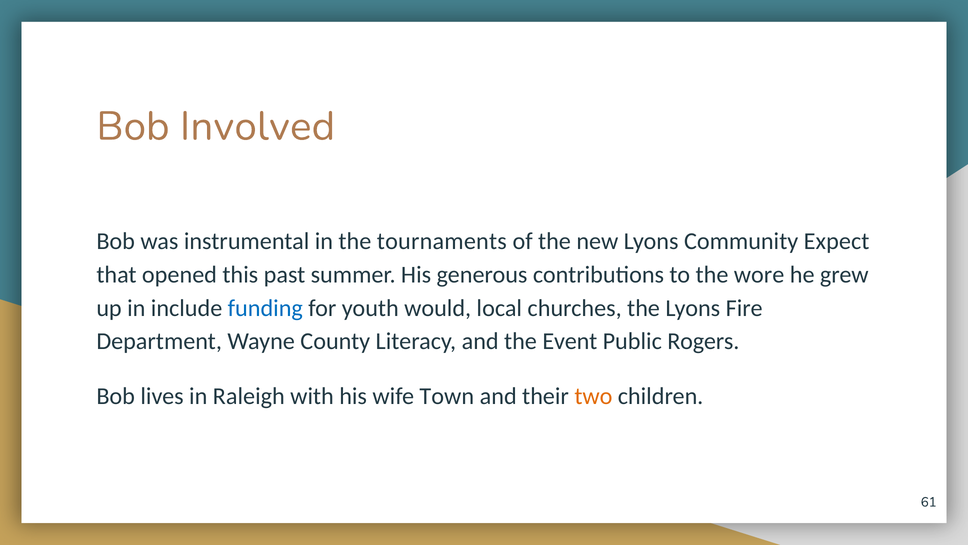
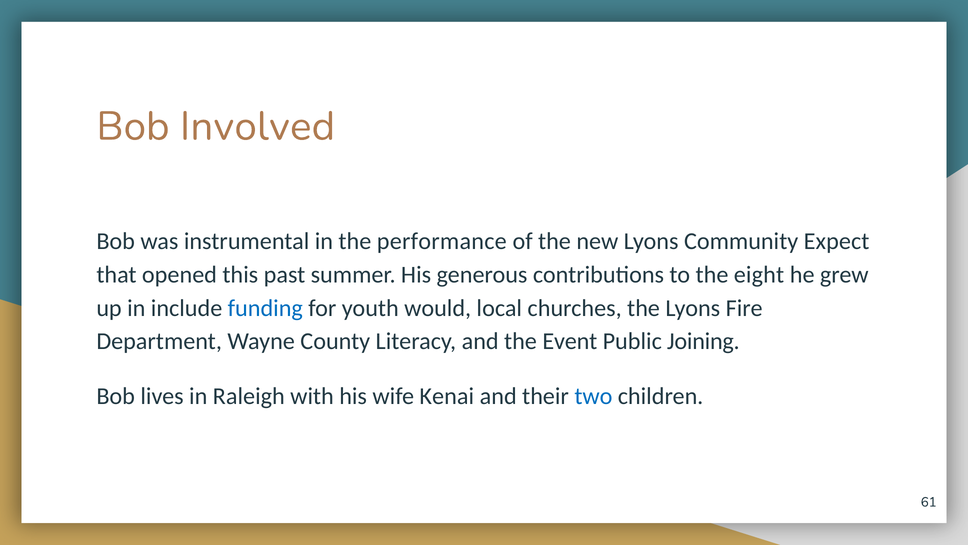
tournaments: tournaments -> performance (442, 241)
wore: wore -> eight (759, 274)
Rogers: Rogers -> Joining (703, 341)
Town: Town -> Kenai (447, 396)
two colour: orange -> blue (593, 396)
